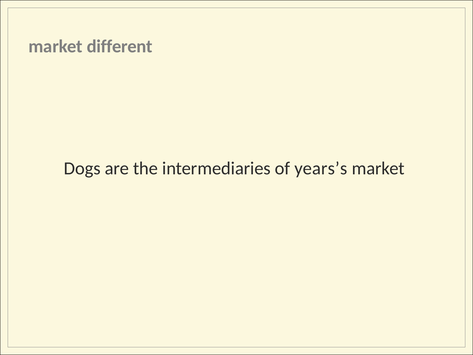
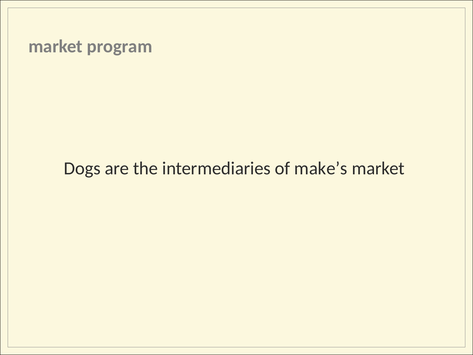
different: different -> program (120, 46)
years’s: years’s -> make’s (321, 168)
